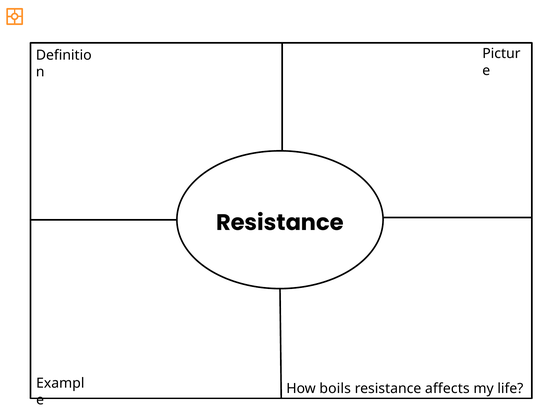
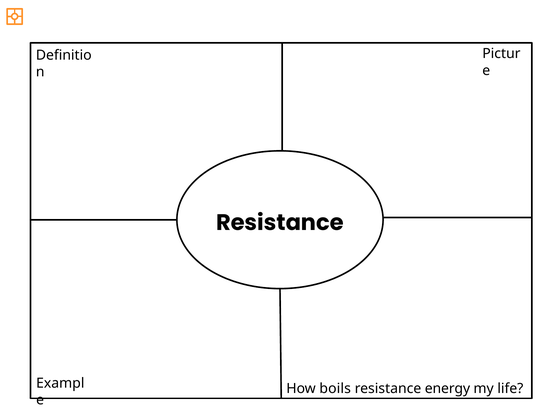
affects: affects -> energy (447, 388)
